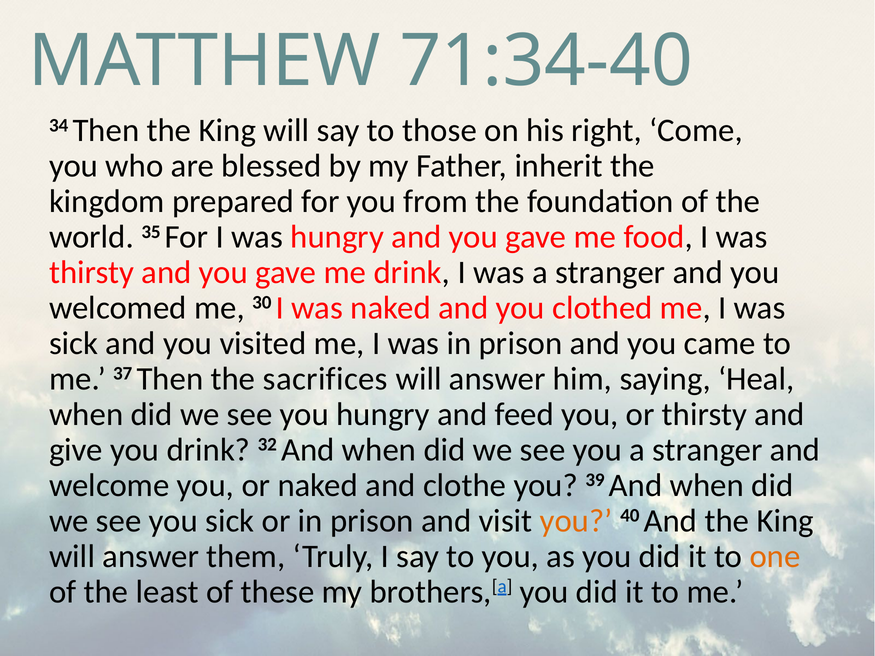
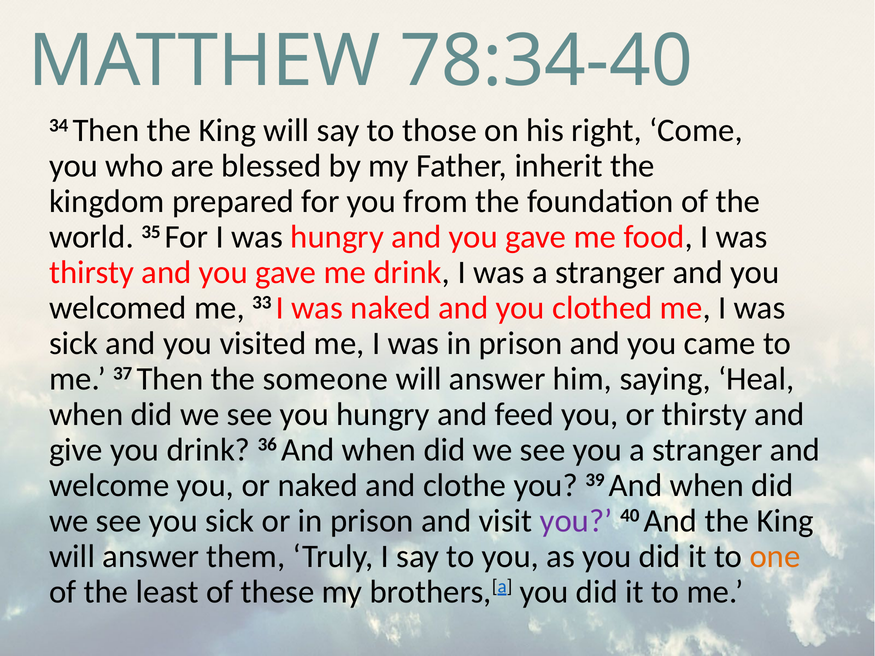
71:34-40: 71:34-40 -> 78:34-40 (546, 61)
30: 30 -> 33 (262, 303)
sacrifices: sacrifices -> someone (325, 379)
32: 32 -> 36 (267, 445)
you colour: orange -> purple (576, 521)
